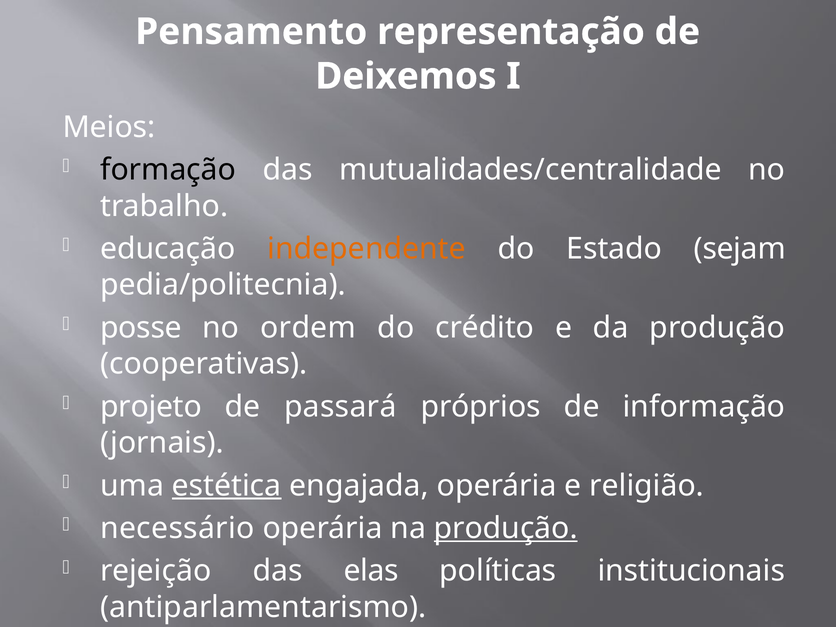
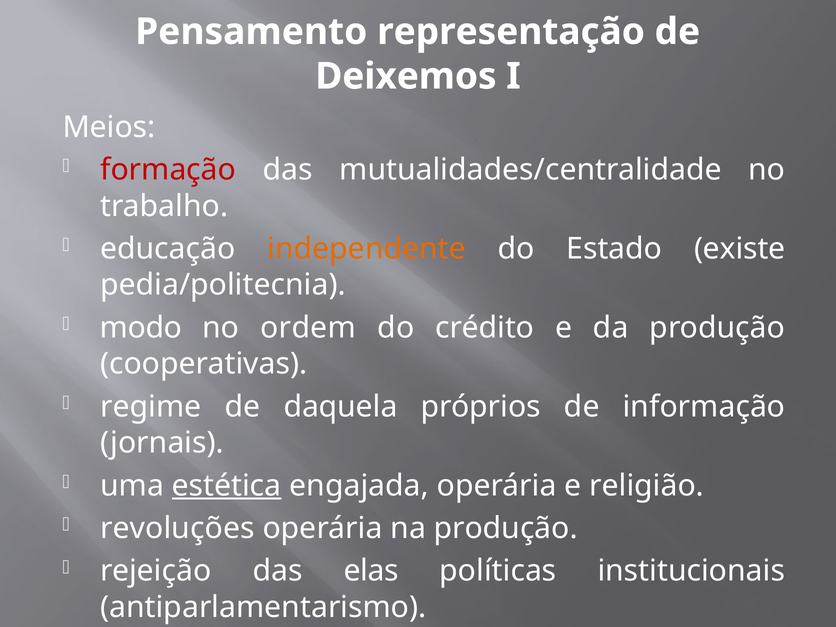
formação colour: black -> red (168, 170)
sejam: sejam -> existe (740, 249)
posse: posse -> modo (141, 328)
projeto: projeto -> regime (151, 407)
passará: passará -> daquela (341, 407)
necessário: necessário -> revoluções (177, 528)
produção underline: present -> none (506, 528)
